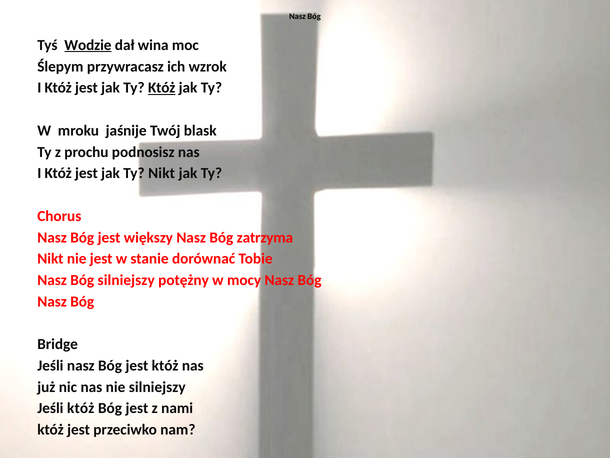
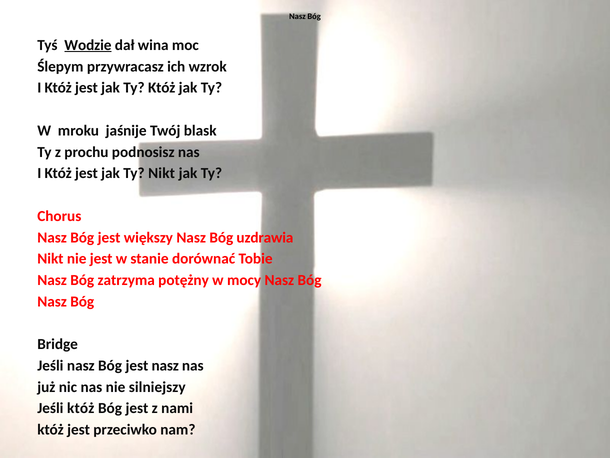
Któż underline: present -> none (162, 88)
zatrzyma: zatrzyma -> uzdrawia (265, 237)
Bóg silniejszy: silniejszy -> zatrzyma (126, 280)
jest któż: któż -> nasz (165, 365)
